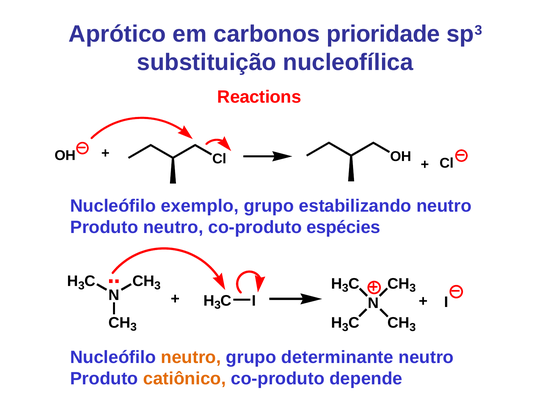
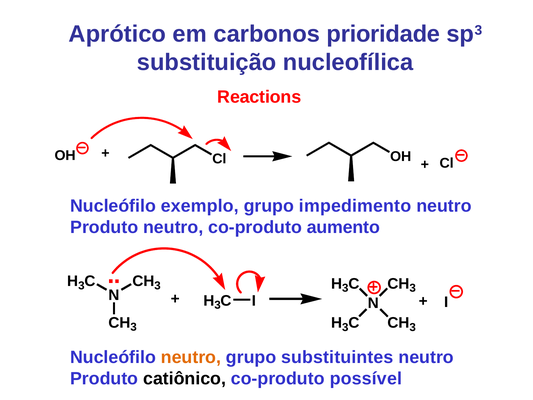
estabilizando: estabilizando -> impedimento (355, 206)
espécies: espécies -> aumento (343, 227)
determinante: determinante -> substituintes (337, 357)
catiônico colour: orange -> black (185, 378)
depende: depende -> possível (366, 378)
